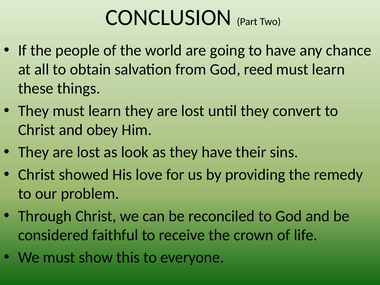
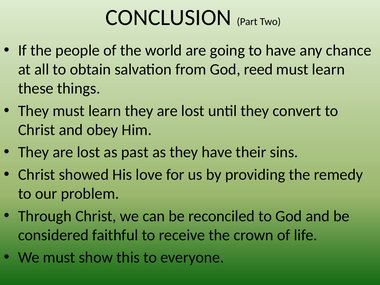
look: look -> past (135, 152)
